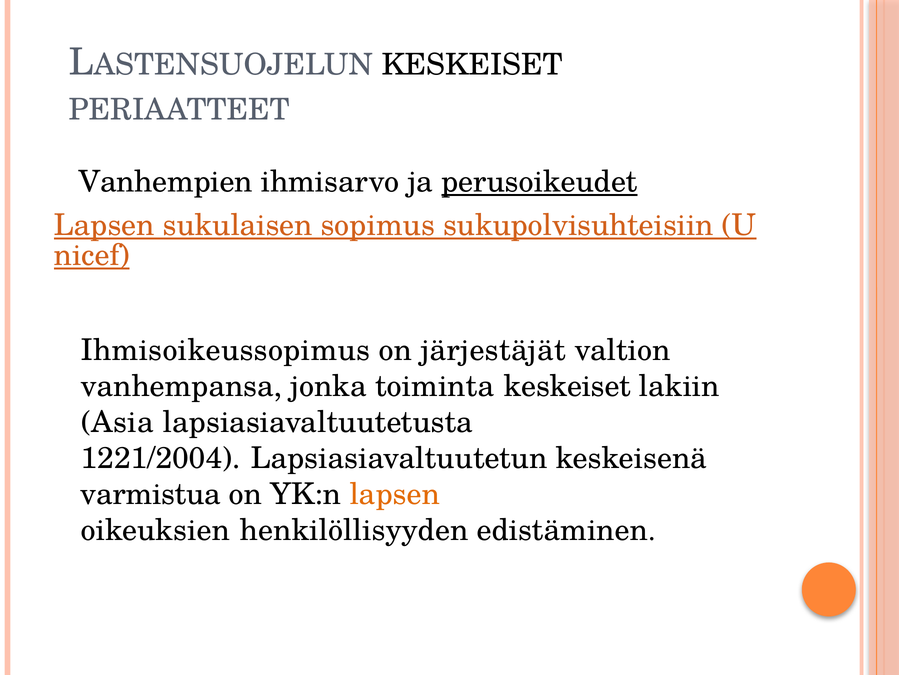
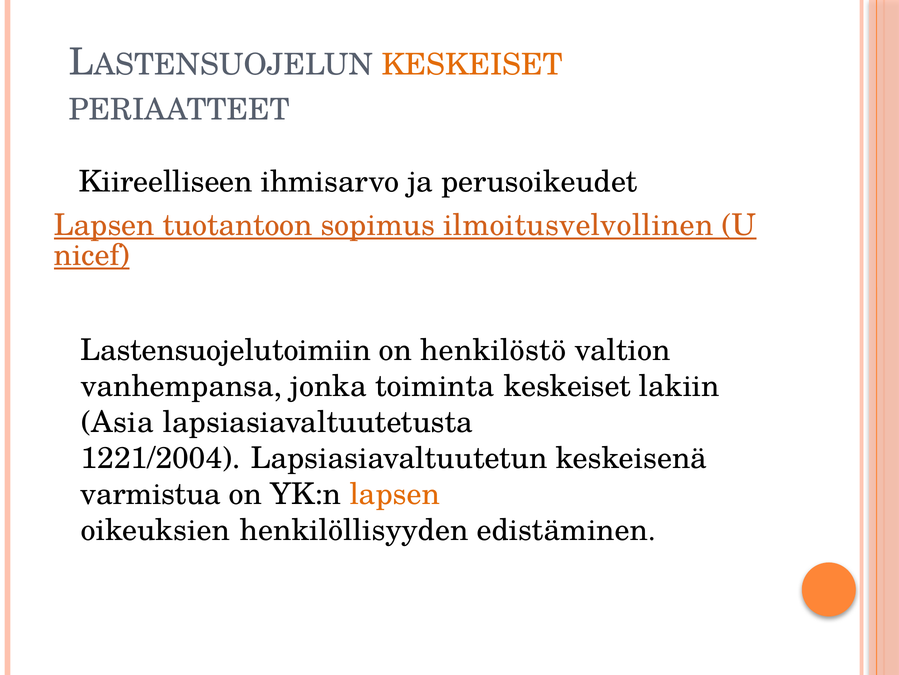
KESKEISET colour: black -> orange (472, 65)
Vanhempien: Vanhempien -> Kiireelliseen (166, 182)
perusoikeudet underline: present -> none (539, 182)
sukulaisen: sukulaisen -> tuotantoon (238, 225)
sukupolvisuhteisiin: sukupolvisuhteisiin -> ilmoitusvelvollinen (578, 225)
Ihmisoikeussopimus: Ihmisoikeussopimus -> Lastensuojelutoimiin (226, 350)
järjestäjät: järjestäjät -> henkilöstö (493, 350)
